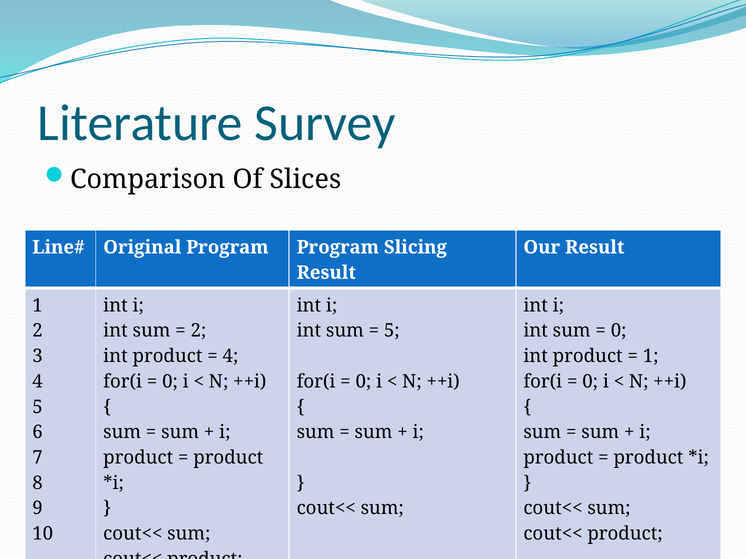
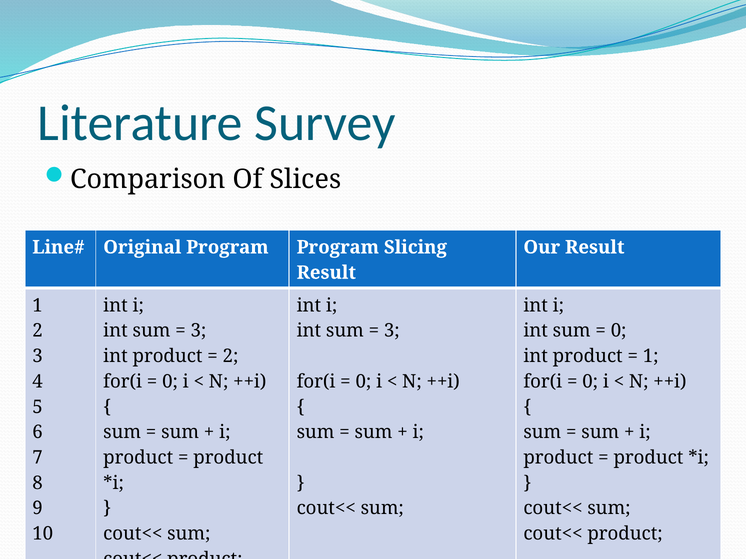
2: 2 -> 3 (198, 331)
5: 5 -> 3 (392, 331)
4: 4 -> 2 (230, 356)
